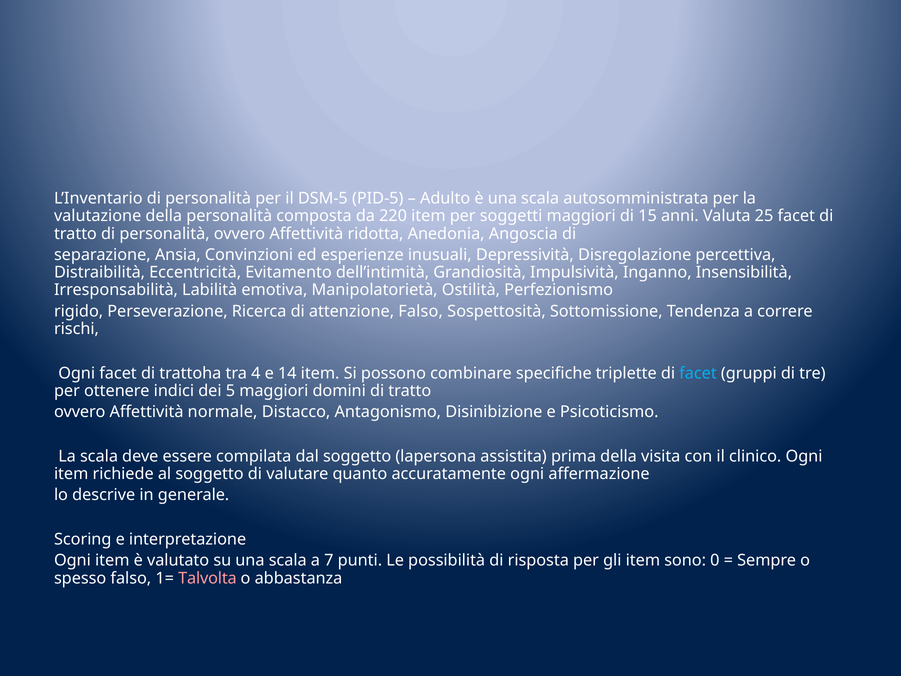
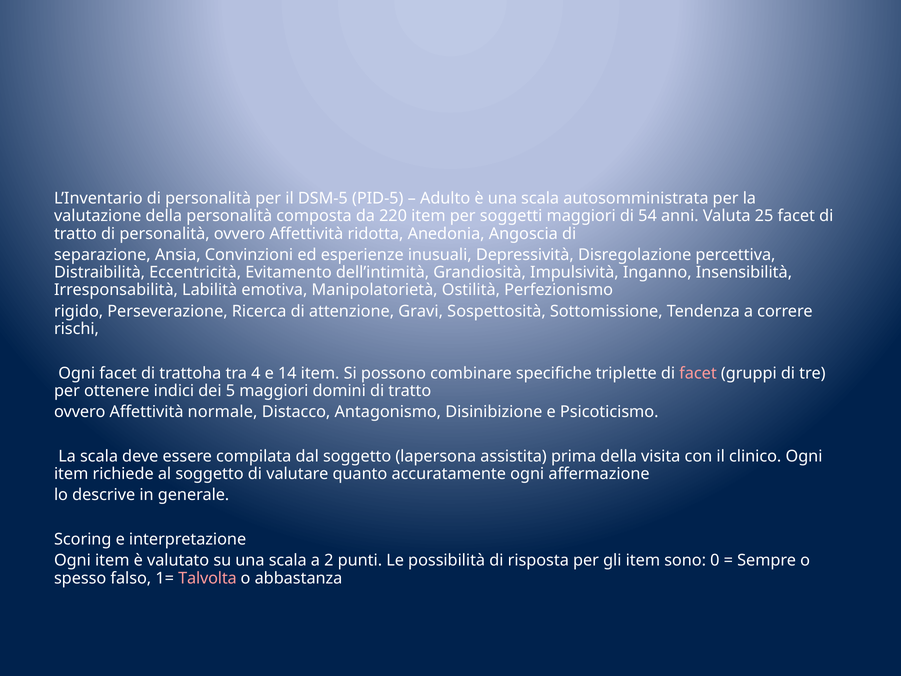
15: 15 -> 54 (648, 216)
attenzione Falso: Falso -> Gravi (421, 311)
facet colour: light blue -> pink (698, 373)
7: 7 -> 2 (329, 560)
